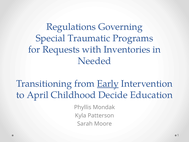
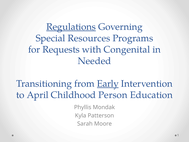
Regulations underline: none -> present (71, 27)
Traumatic: Traumatic -> Resources (89, 38)
Inventories: Inventories -> Congenital (127, 49)
Decide: Decide -> Person (113, 95)
